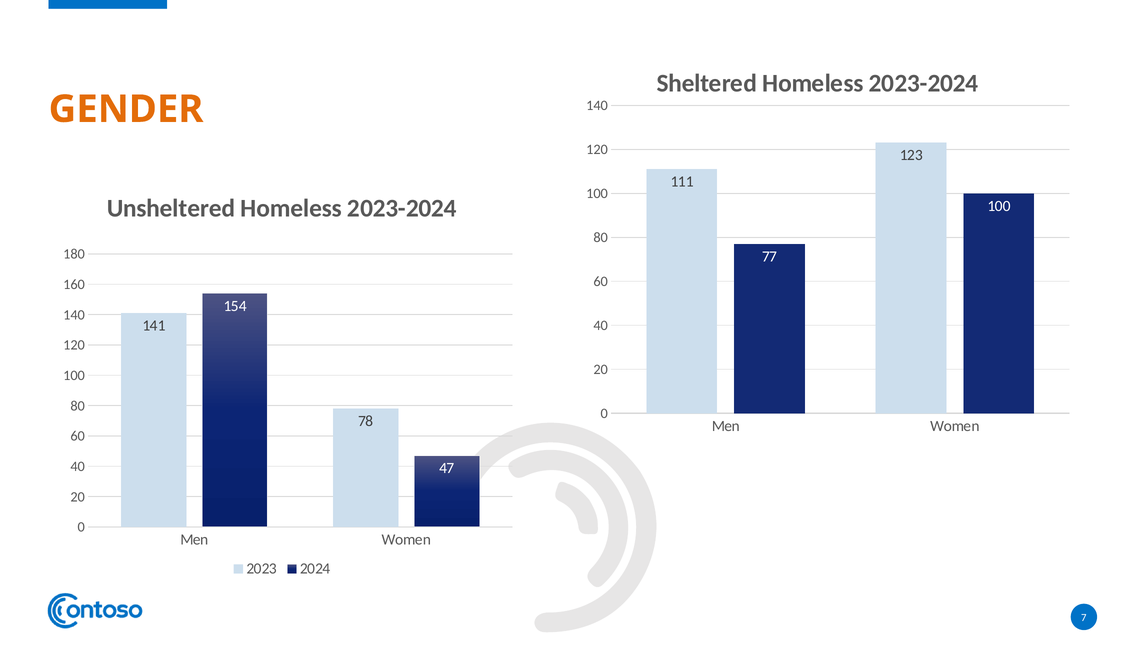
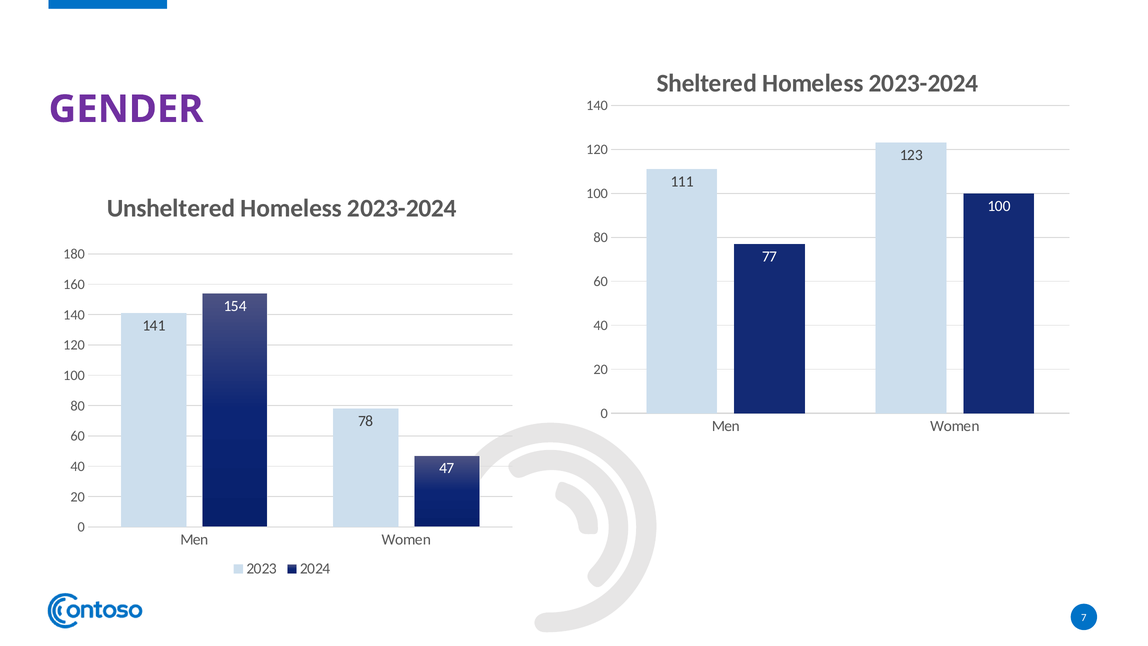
GENDER colour: orange -> purple (126, 109)
